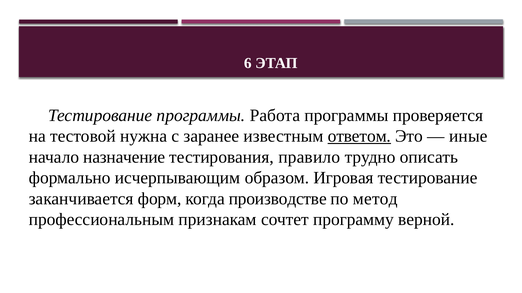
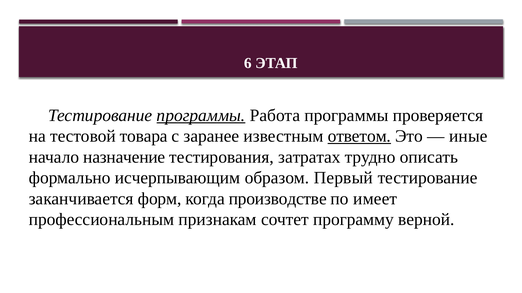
программы underline: none -> present (201, 116)
нужна: нужна -> товара (144, 136)
правило: правило -> затратах (309, 157)
Игровая: Игровая -> Первый (343, 178)
метод: метод -> имеет (375, 199)
